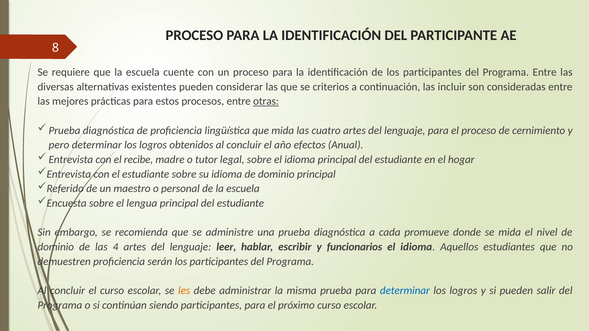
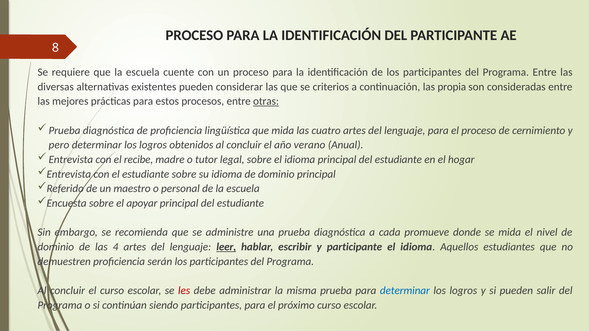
incluir: incluir -> propia (452, 87)
efectos: efectos -> verano (310, 145)
lengua: lengua -> apoyar (142, 203)
leer underline: none -> present (226, 247)
y funcionarios: funcionarios -> participante (355, 247)
les colour: orange -> red (184, 291)
